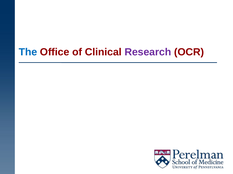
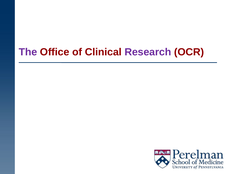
The colour: blue -> purple (28, 52)
